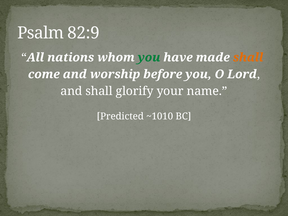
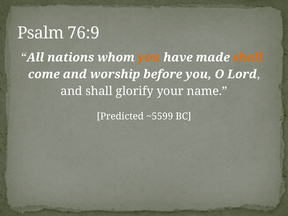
82:9: 82:9 -> 76:9 (83, 33)
you colour: green -> orange (149, 57)
~1010: ~1010 -> ~5599 (160, 116)
